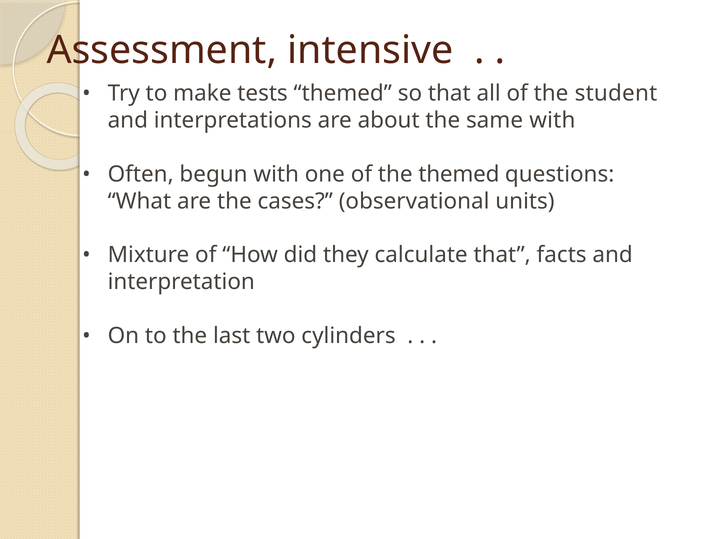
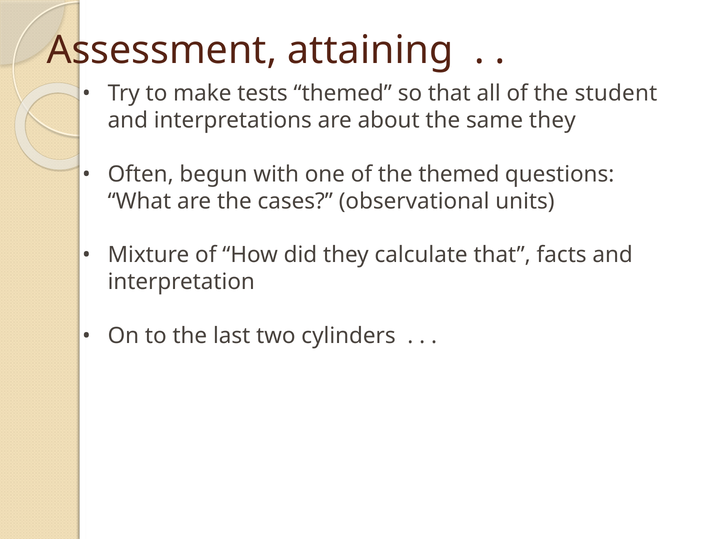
intensive: intensive -> attaining (370, 50)
same with: with -> they (552, 120)
